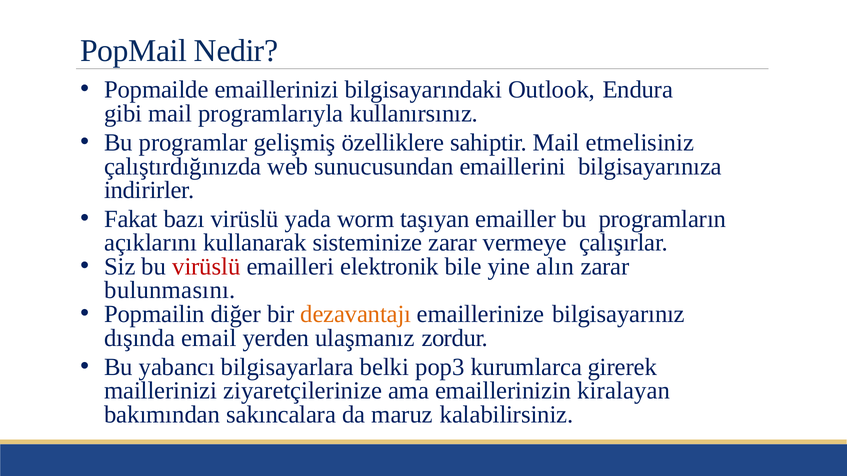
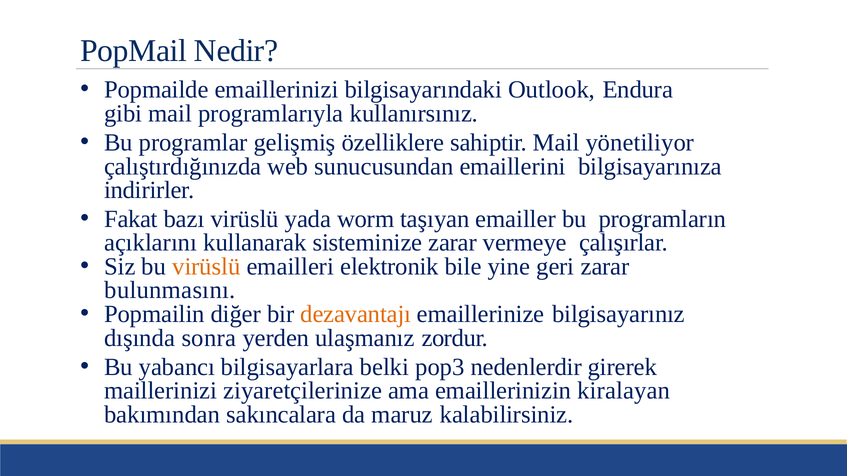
etmelisiniz: etmelisiniz -> yönetiliyor (640, 143)
virüslü colour: red -> orange (206, 267)
alın: alın -> geri (555, 267)
email: email -> sonra (209, 338)
kurumlarca: kurumlarca -> nedenlerdir (526, 367)
